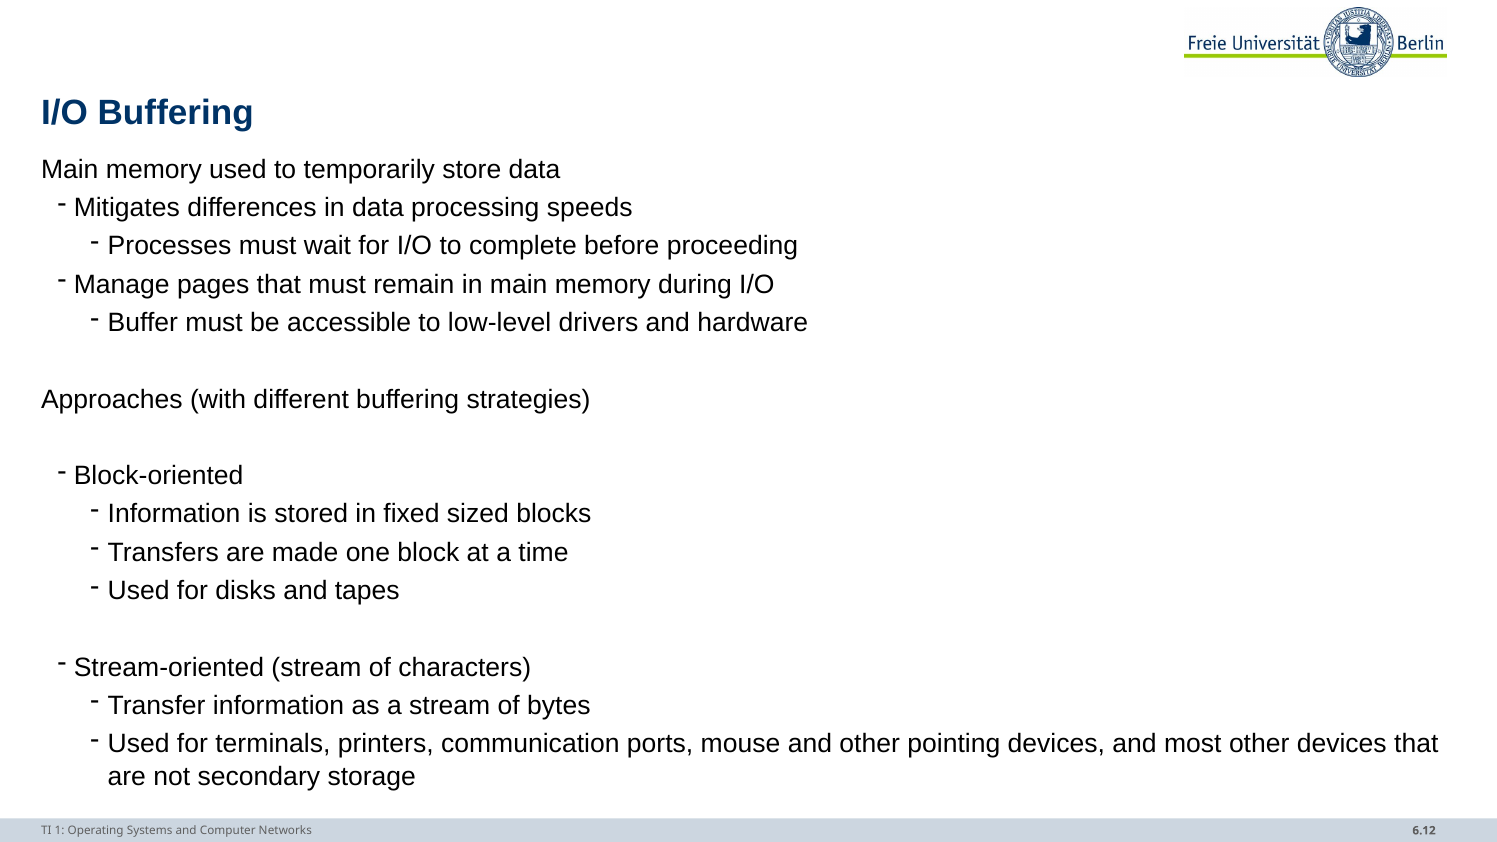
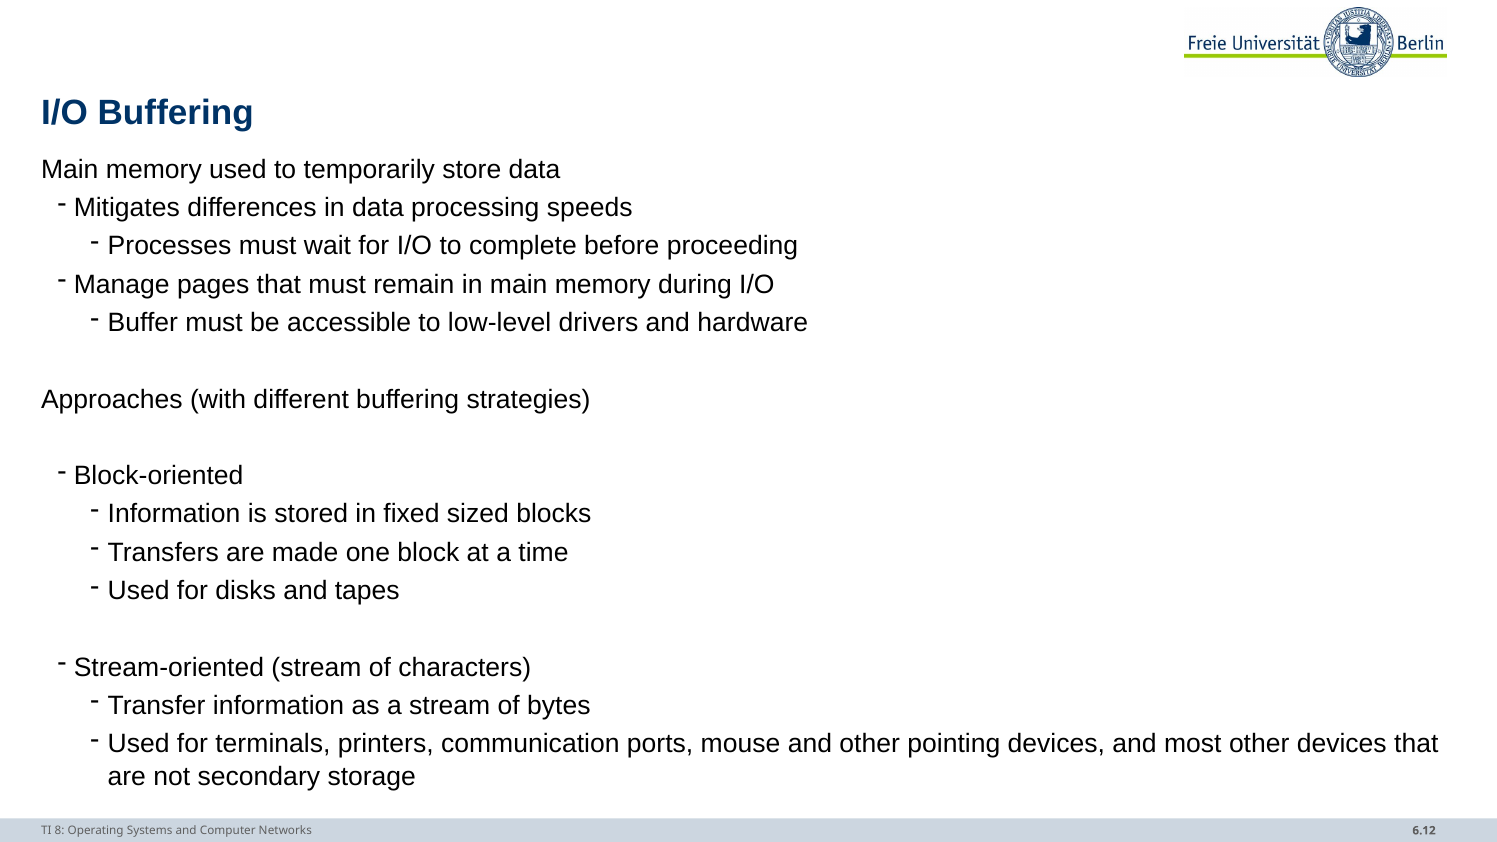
1: 1 -> 8 (59, 831)
